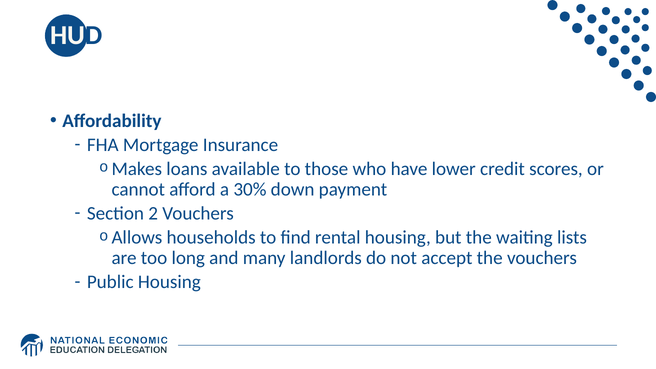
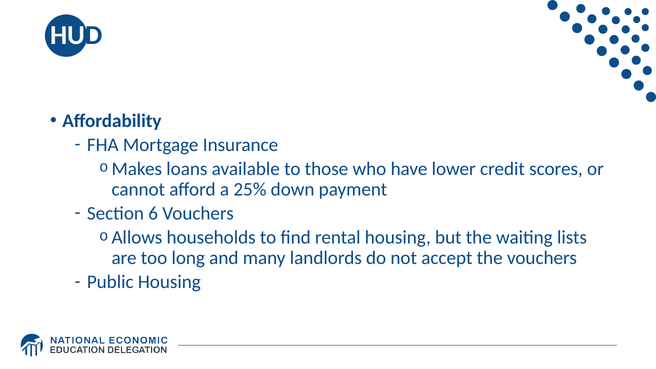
30%: 30% -> 25% (250, 189)
2: 2 -> 6 (153, 213)
